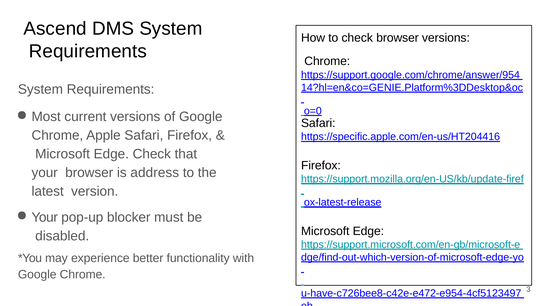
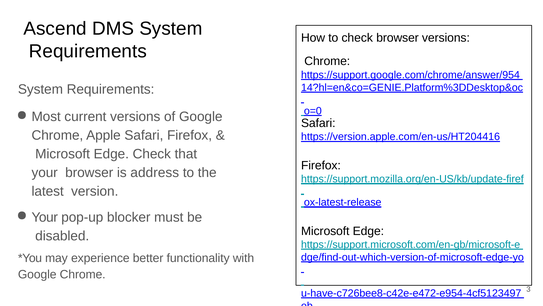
https://specific.apple.com/en-us/HT204416: https://specific.apple.com/en-us/HT204416 -> https://version.apple.com/en-us/HT204416 (401, 136)
